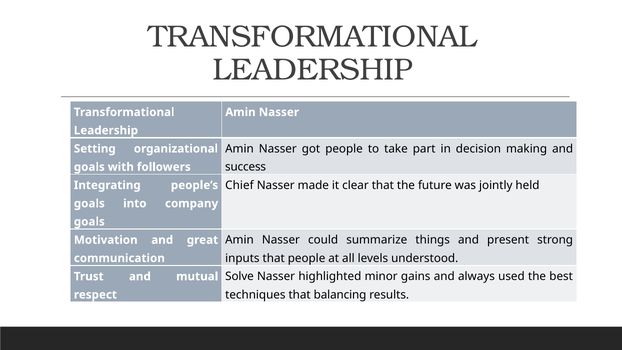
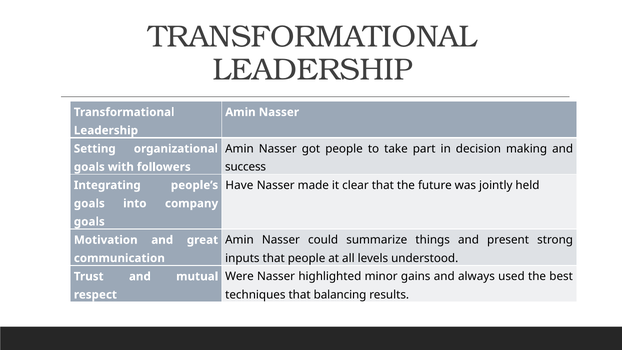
Chief: Chief -> Have (239, 185)
Solve: Solve -> Were (240, 276)
